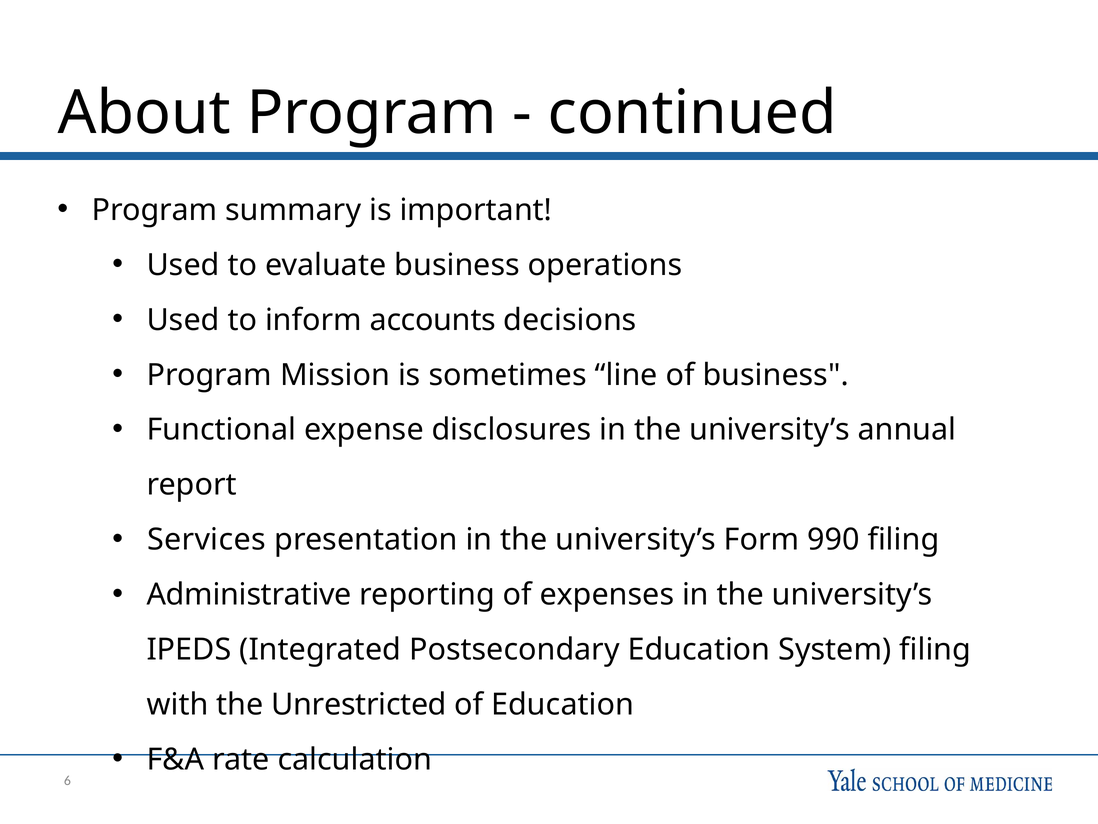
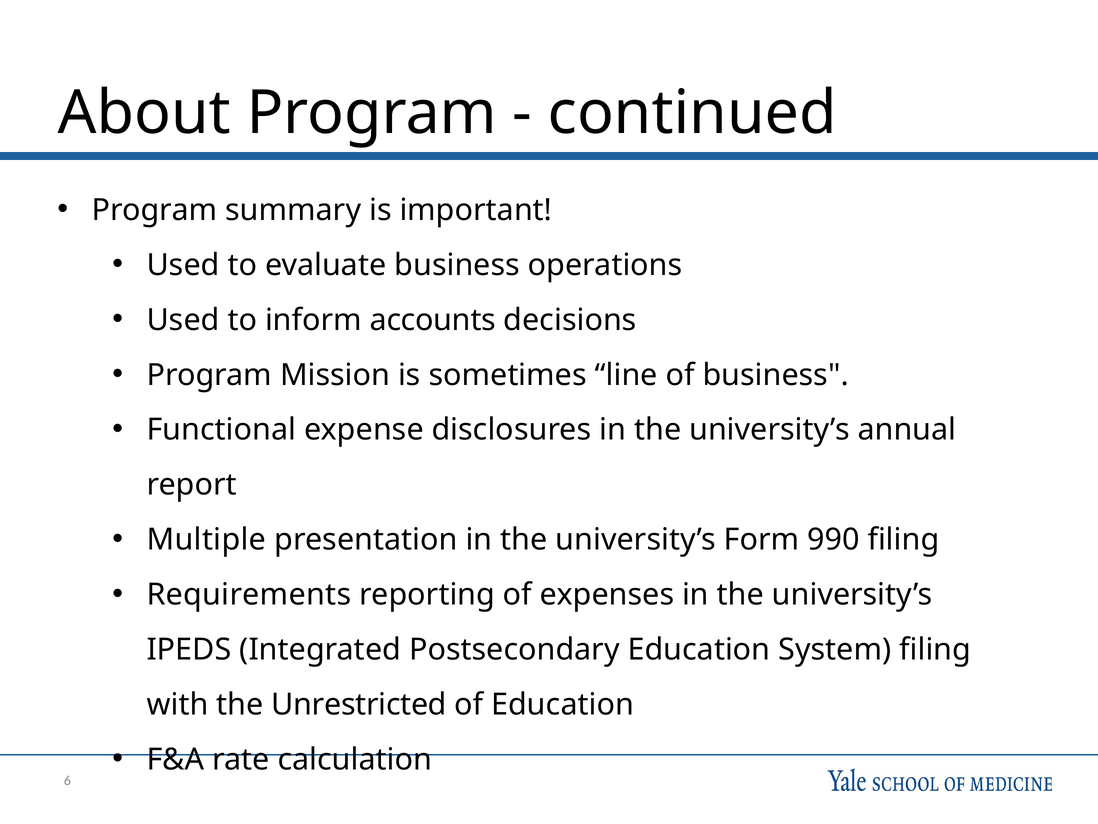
Services: Services -> Multiple (206, 539)
Administrative: Administrative -> Requirements (249, 594)
